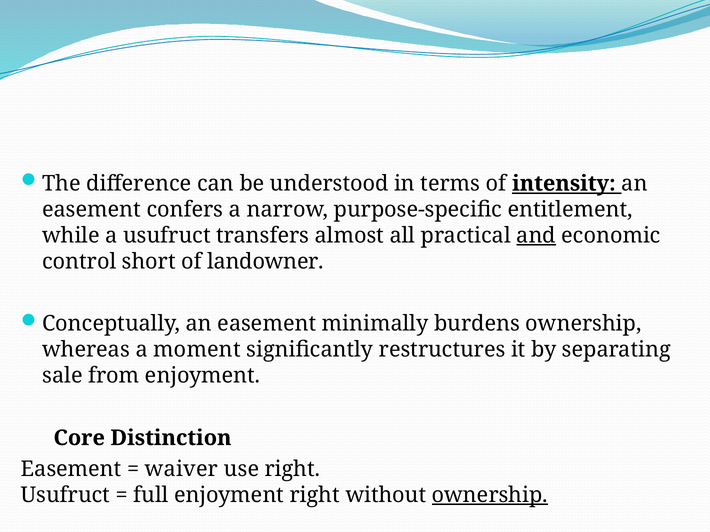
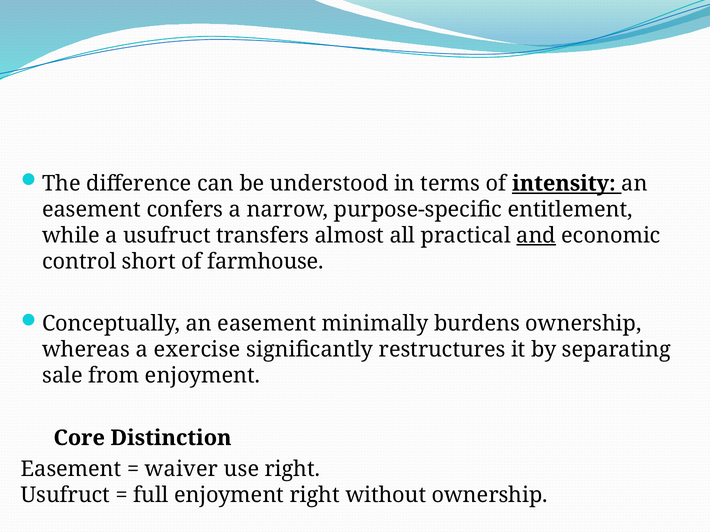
landowner: landowner -> farmhouse (265, 262)
moment: moment -> exercise (197, 350)
ownership underline: present -> none (490, 495)
